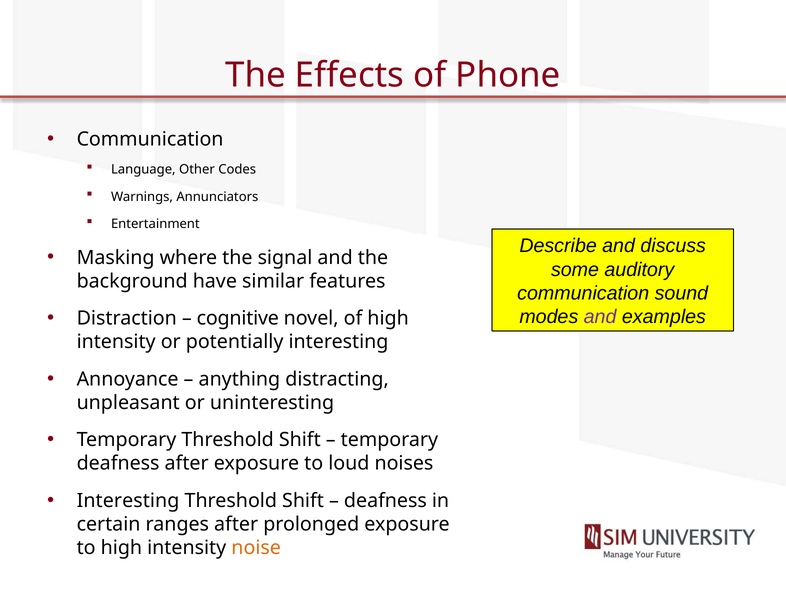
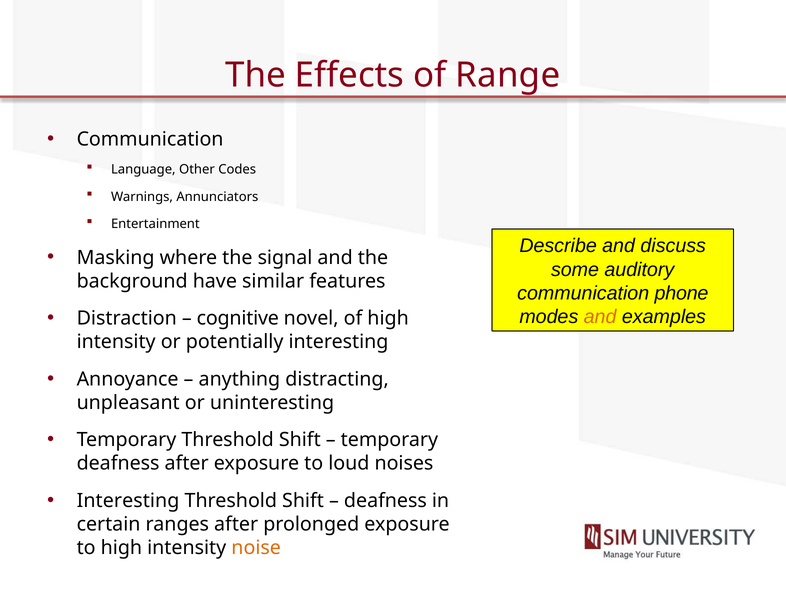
Phone: Phone -> Range (508, 75)
sound: sound -> phone (681, 293)
and colour: purple -> orange (600, 316)
